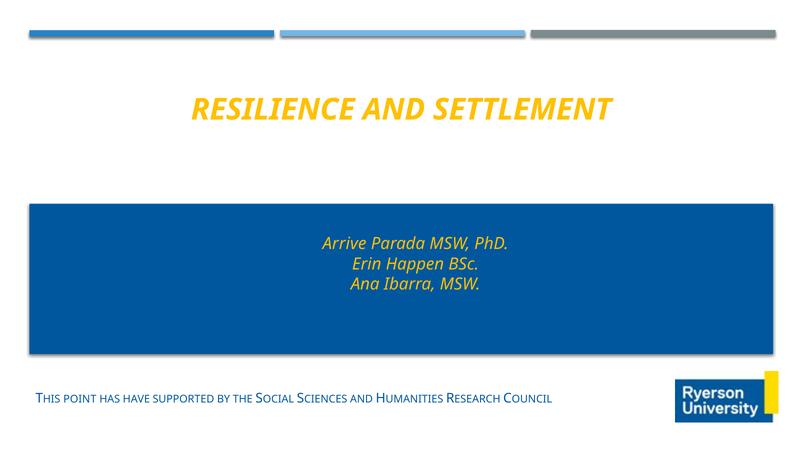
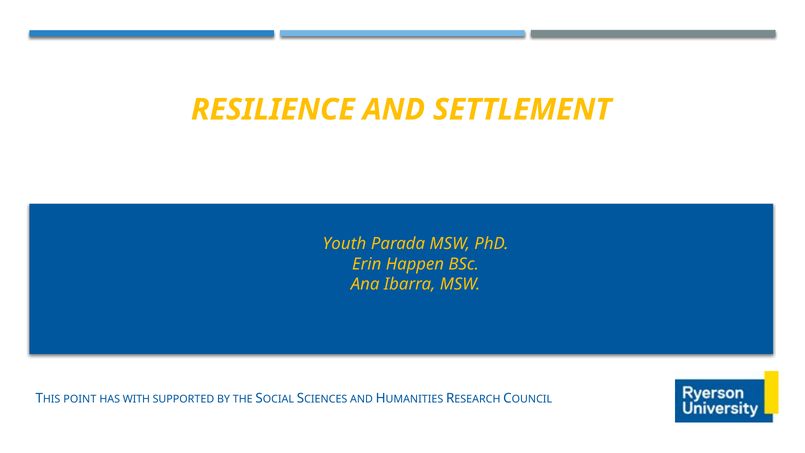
Arrive: Arrive -> Youth (344, 244)
HAVE: HAVE -> WITH (136, 399)
